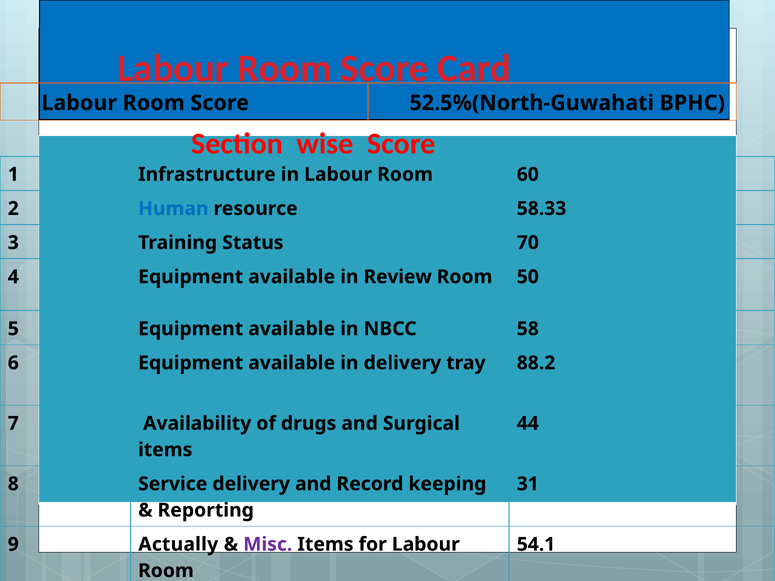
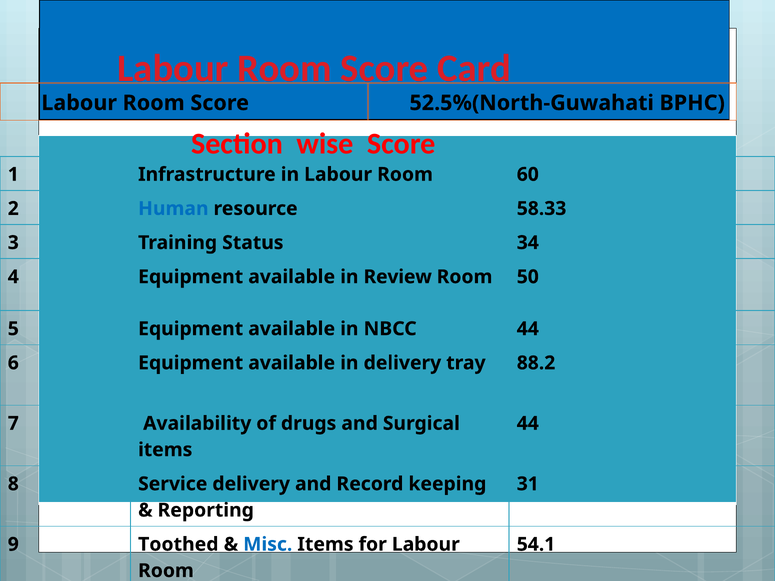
70: 70 -> 34 (528, 243)
NBCC 58: 58 -> 44 (528, 329)
Actually: Actually -> Toothed (178, 545)
Misc colour: purple -> blue (268, 545)
